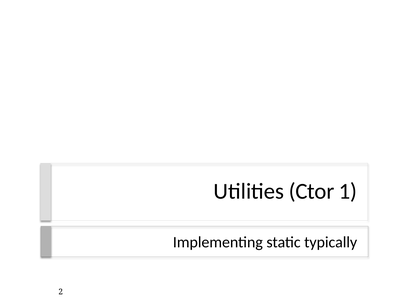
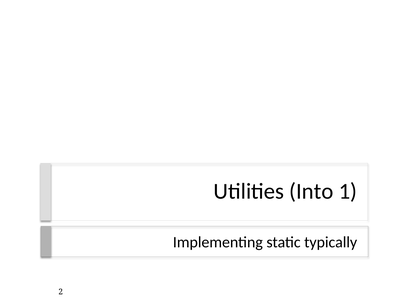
Ctor: Ctor -> Into (311, 191)
